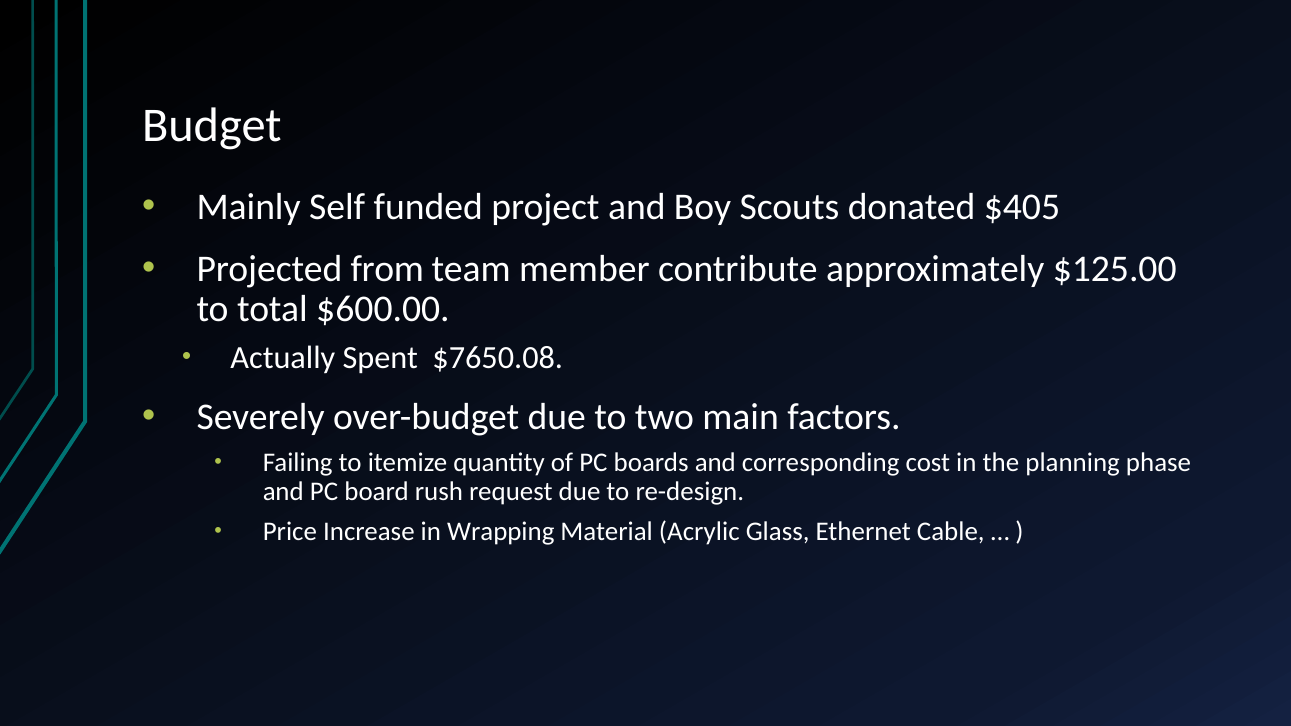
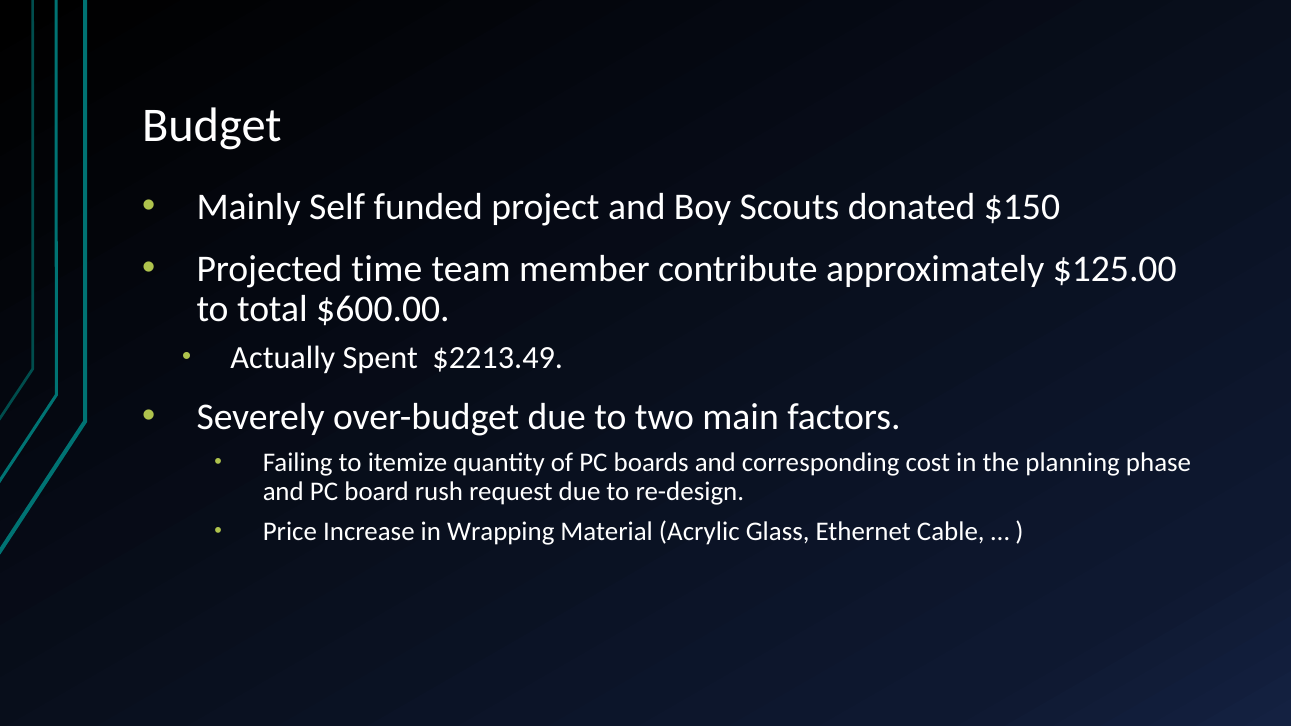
$405: $405 -> $150 (1022, 207)
from: from -> time (387, 269)
$7650.08: $7650.08 -> $2213.49 (498, 358)
